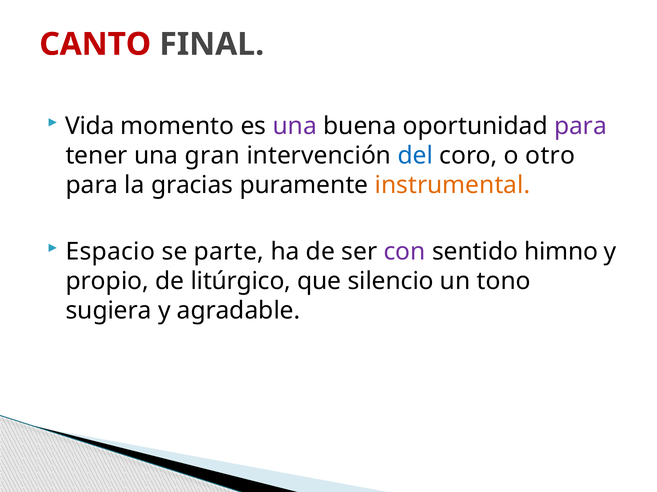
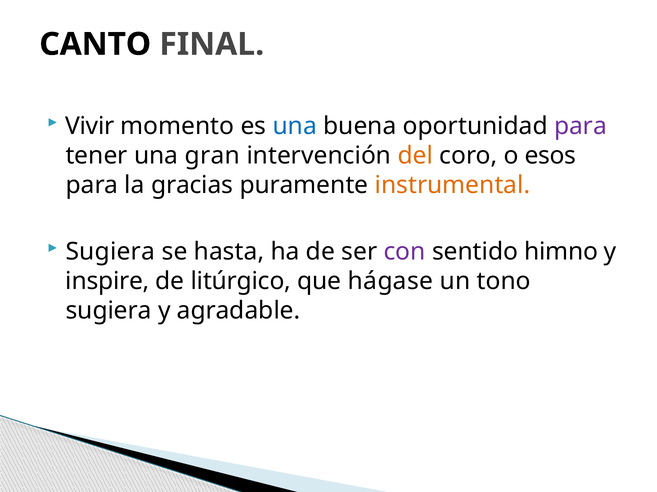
CANTO colour: red -> black (95, 44)
Vida: Vida -> Vivir (90, 126)
una colour: purple -> blue (295, 126)
del colour: blue -> orange (415, 156)
otro: otro -> esos (550, 156)
Espacio: Espacio -> Sugiera (110, 252)
parte: parte -> hasta (229, 252)
propio: propio -> inspire (107, 281)
silencio: silencio -> hágase (390, 281)
